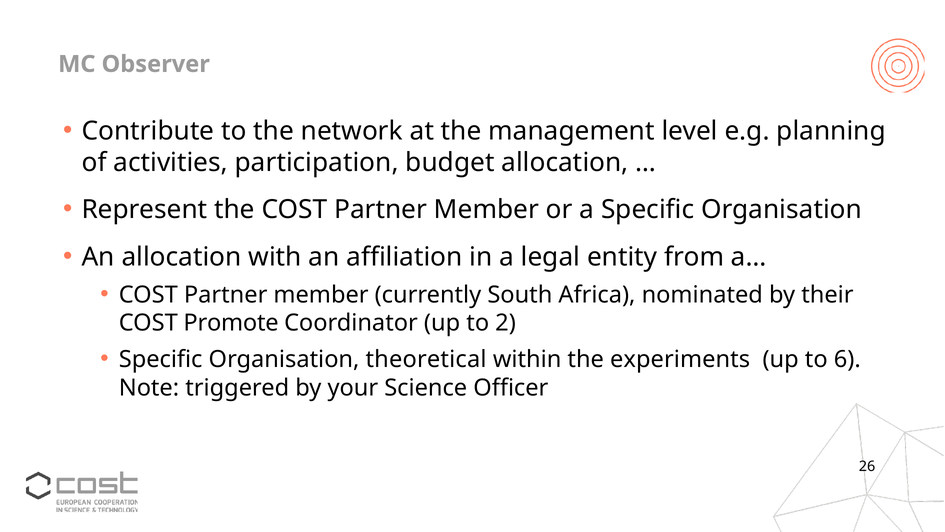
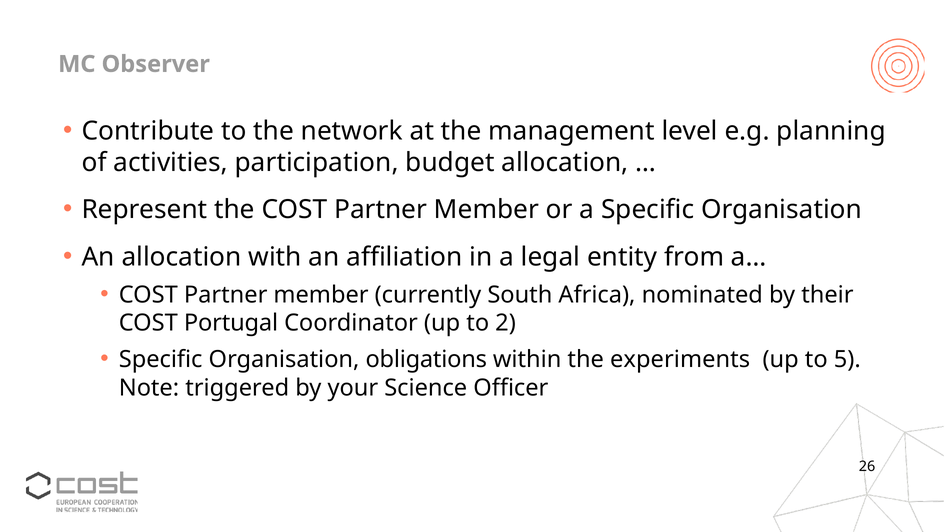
Promote: Promote -> Portugal (231, 323)
theoretical: theoretical -> obligations (426, 359)
6: 6 -> 5 (847, 359)
